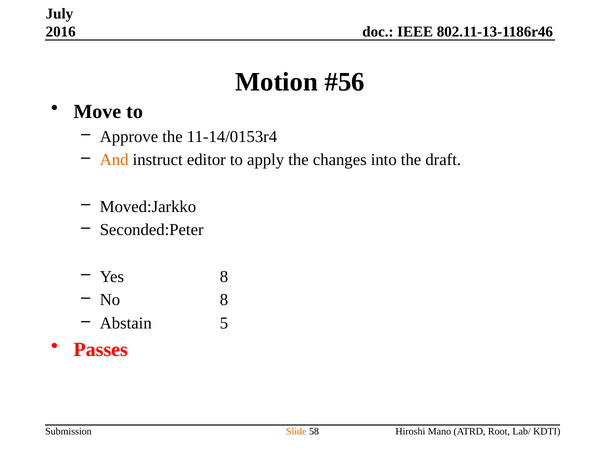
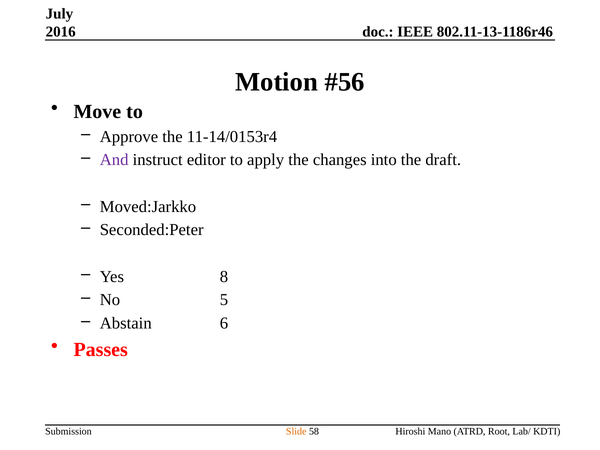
And colour: orange -> purple (114, 160)
No 8: 8 -> 5 (224, 300)
5: 5 -> 6 (224, 323)
